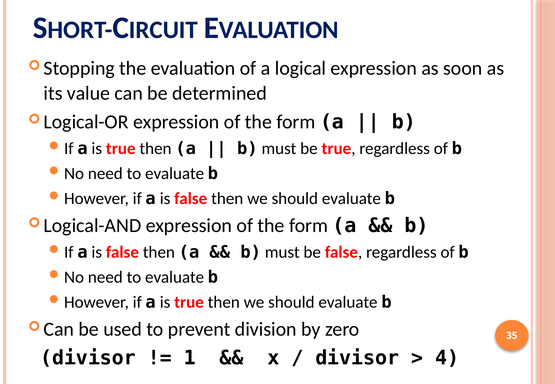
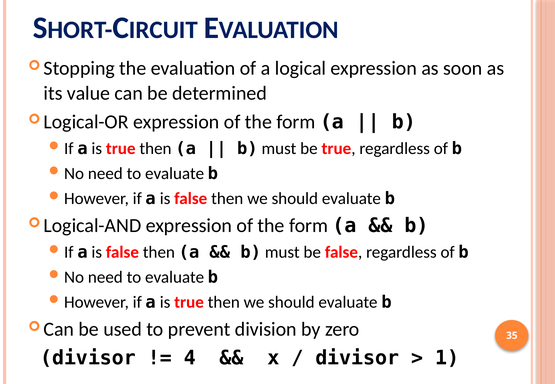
1: 1 -> 4 (190, 358)
4: 4 -> 1 (447, 358)
